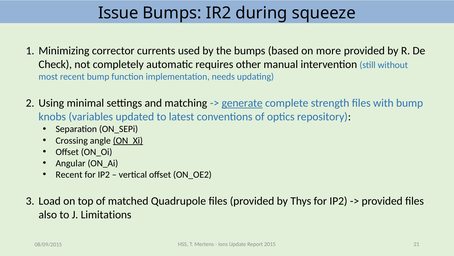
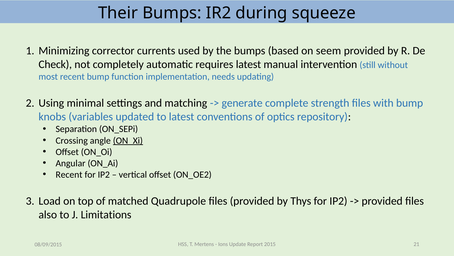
Issue: Issue -> Their (118, 13)
more: more -> seem (329, 51)
requires other: other -> latest (248, 64)
generate underline: present -> none (242, 103)
